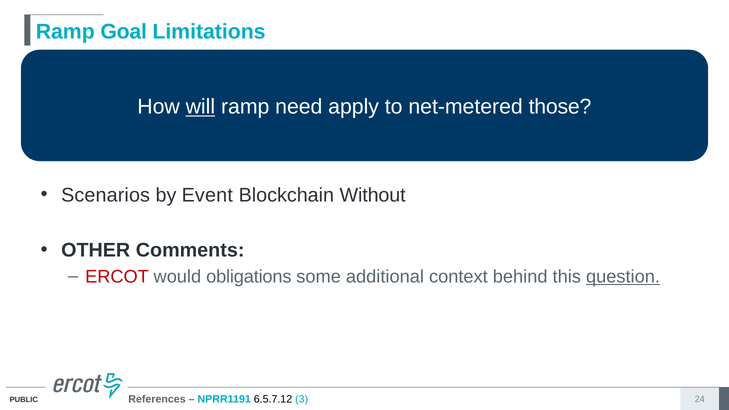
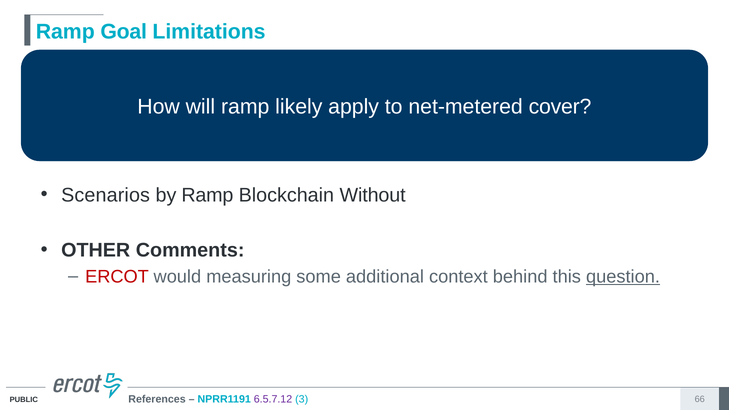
will underline: present -> none (200, 107)
need: need -> likely (299, 107)
those: those -> cover (560, 107)
by Event: Event -> Ramp (207, 195)
obligations: obligations -> measuring (249, 277)
6.5.7.12 colour: black -> purple (273, 400)
24: 24 -> 66 (700, 400)
